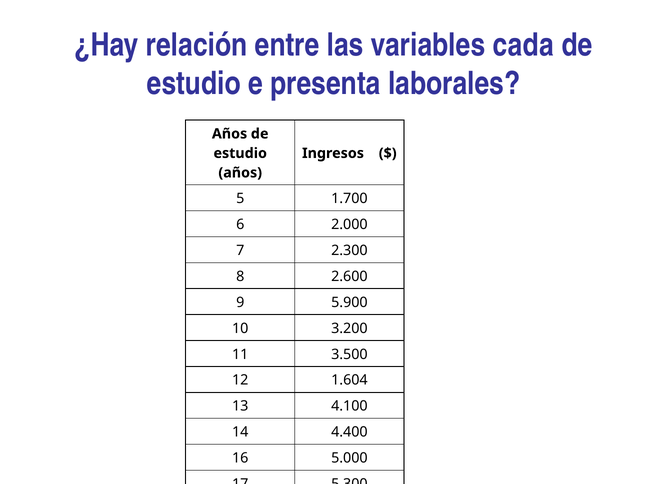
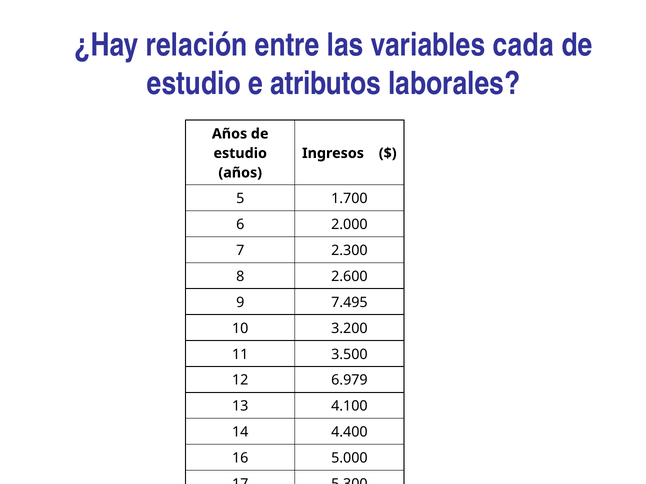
presenta: presenta -> atributos (326, 84)
5.900: 5.900 -> 7.495 (349, 303)
1.604: 1.604 -> 6.979 (349, 381)
